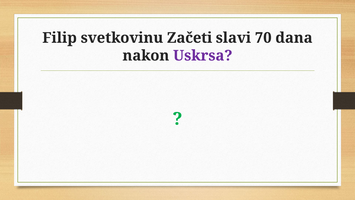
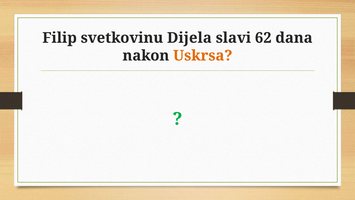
Začeti: Začeti -> Dijela (189, 38)
70: 70 -> 62 (263, 38)
Uskrsa colour: purple -> orange (203, 56)
